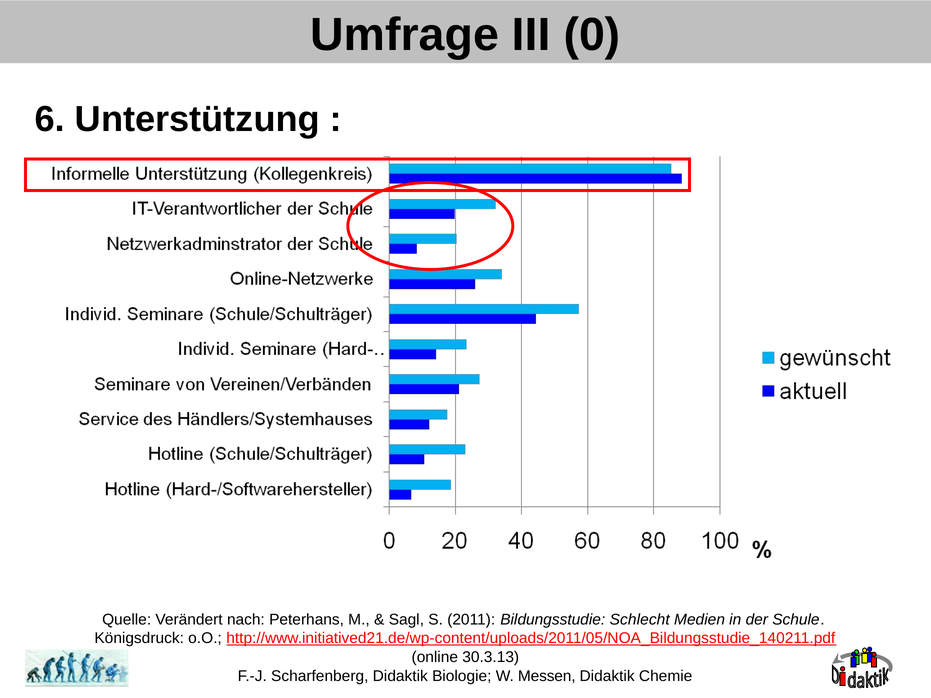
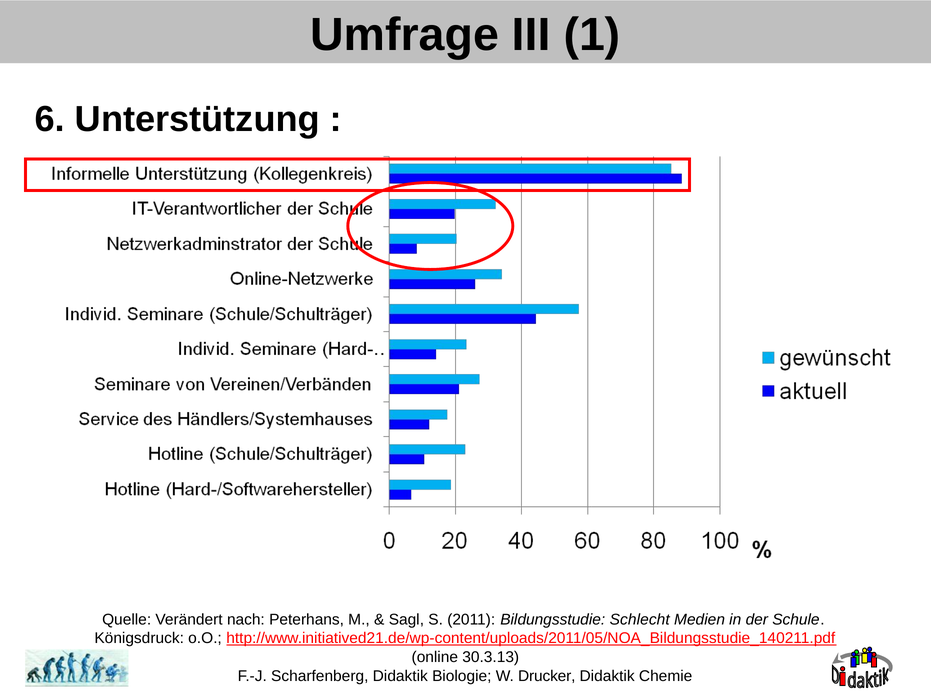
0: 0 -> 1 (592, 35)
Messen: Messen -> Drucker (547, 676)
